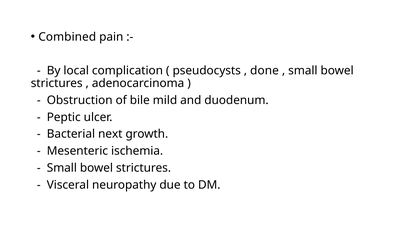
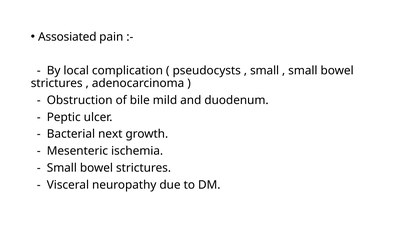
Combined: Combined -> Assosiated (67, 37)
done: done -> small (265, 71)
